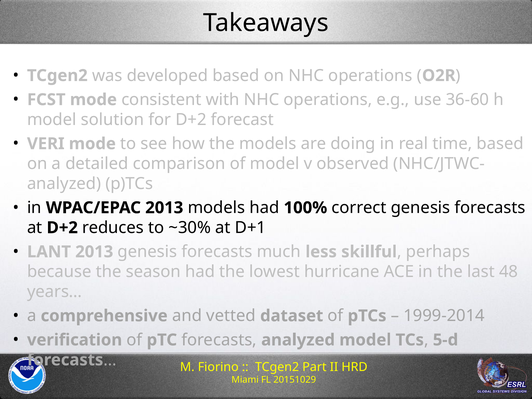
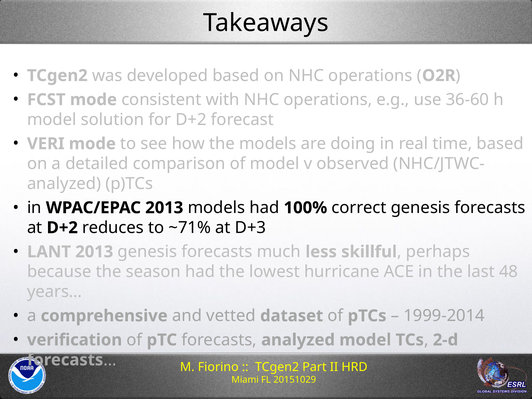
~30%: ~30% -> ~71% (190, 228)
D+1: D+1 -> D+3 (250, 228)
5-d: 5-d -> 2-d (445, 340)
